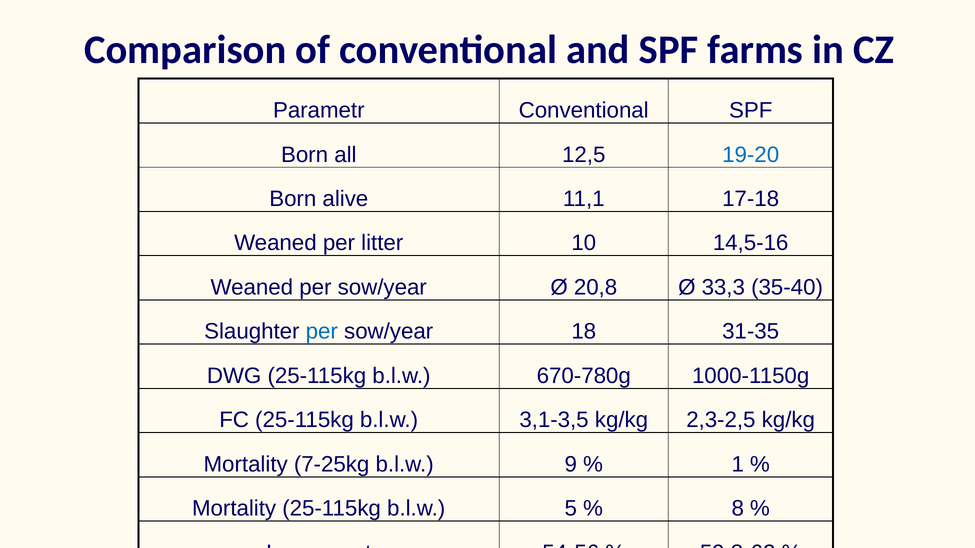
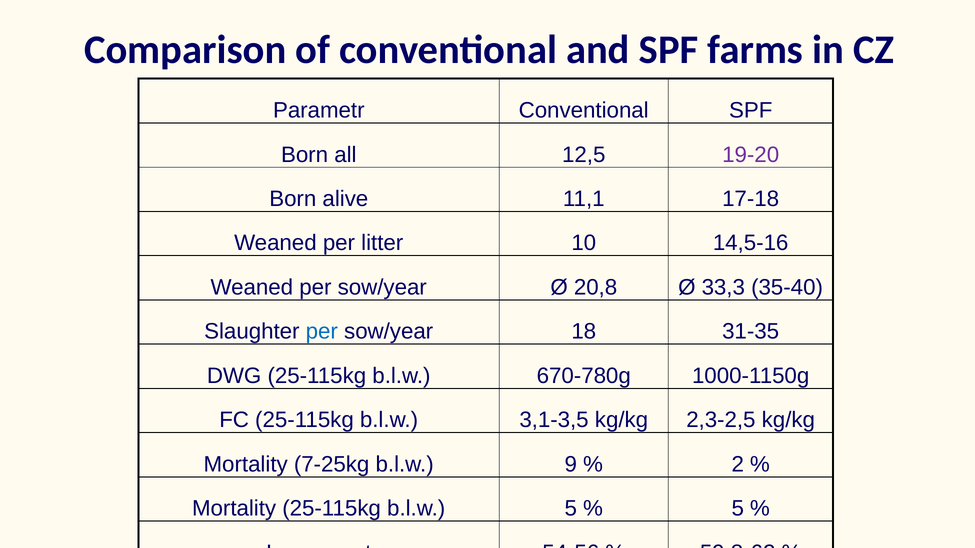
19-20 colour: blue -> purple (751, 155)
1: 1 -> 2 (738, 465)
8: 8 -> 5 (738, 509)
